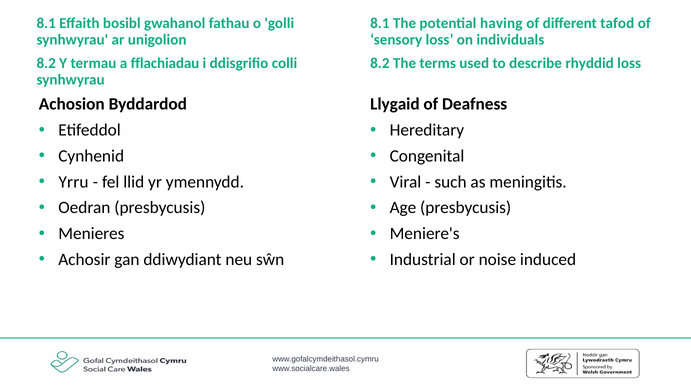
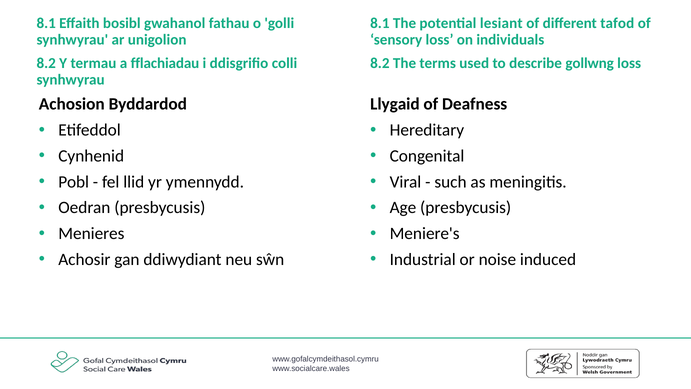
having: having -> lesiant (501, 23)
rhyddid: rhyddid -> gollwng (590, 63)
Yrru: Yrru -> Pobl (74, 182)
